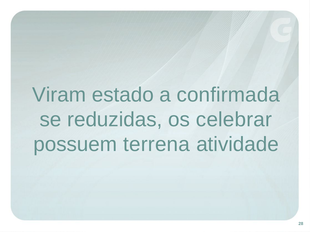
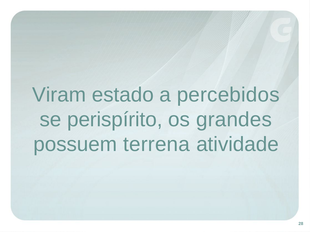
confirmada: confirmada -> percebidos (228, 95)
reduzidas: reduzidas -> perispírito (115, 120)
celebrar: celebrar -> grandes (234, 120)
